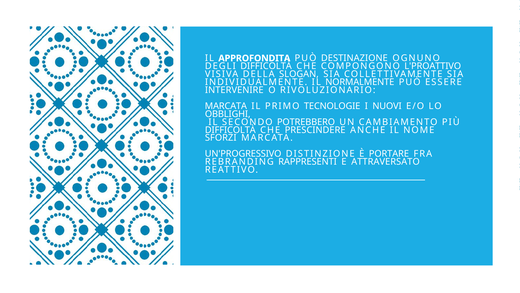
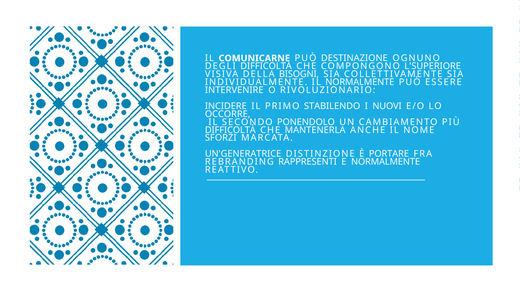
APPROFONDITA: APPROFONDITA -> COMUNICARNE (254, 58)
L'PROATTIVO: L'PROATTIVO -> L'SUPERIORE (433, 66)
SLOGAN: SLOGAN -> BISOGNI (299, 74)
MARCATA: MARCATA -> INCIDERE (226, 106)
TECNOLOGIE: TECNOLOGIE -> STABILENDO (332, 106)
OBBLIGHI: OBBLIGHI -> OCCORRE (228, 114)
POTREBBERO: POTREBBERO -> PONENDOLO (306, 122)
PRESCINDERE: PRESCINDERE -> MANTENERLA (315, 130)
UN'PROGRESSIVO: UN'PROGRESSIVO -> UN'GENERATRICE (243, 154)
E ATTRAVERSATO: ATTRAVERSATO -> NORMALMENTE (386, 162)
